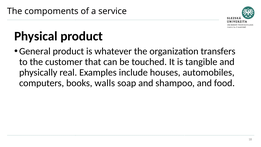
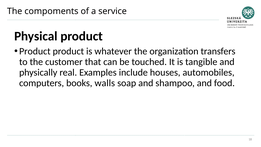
General: General -> Product (35, 51)
